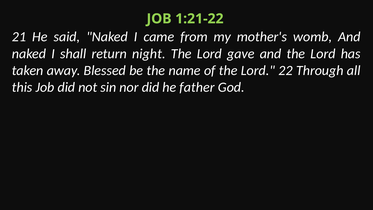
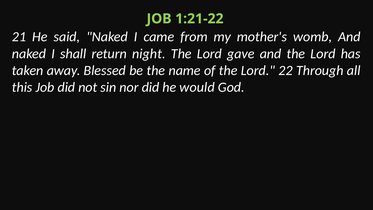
father: father -> would (197, 87)
